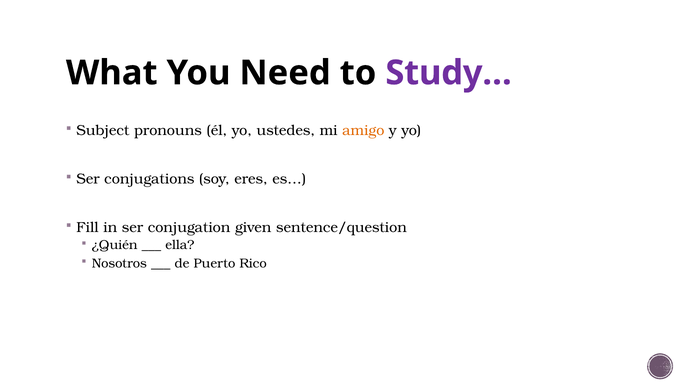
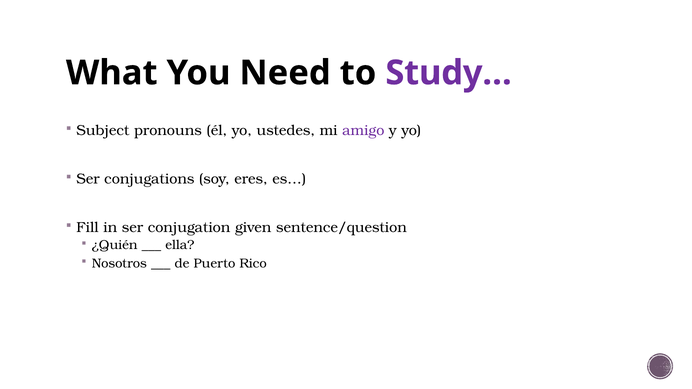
amigo colour: orange -> purple (363, 131)
